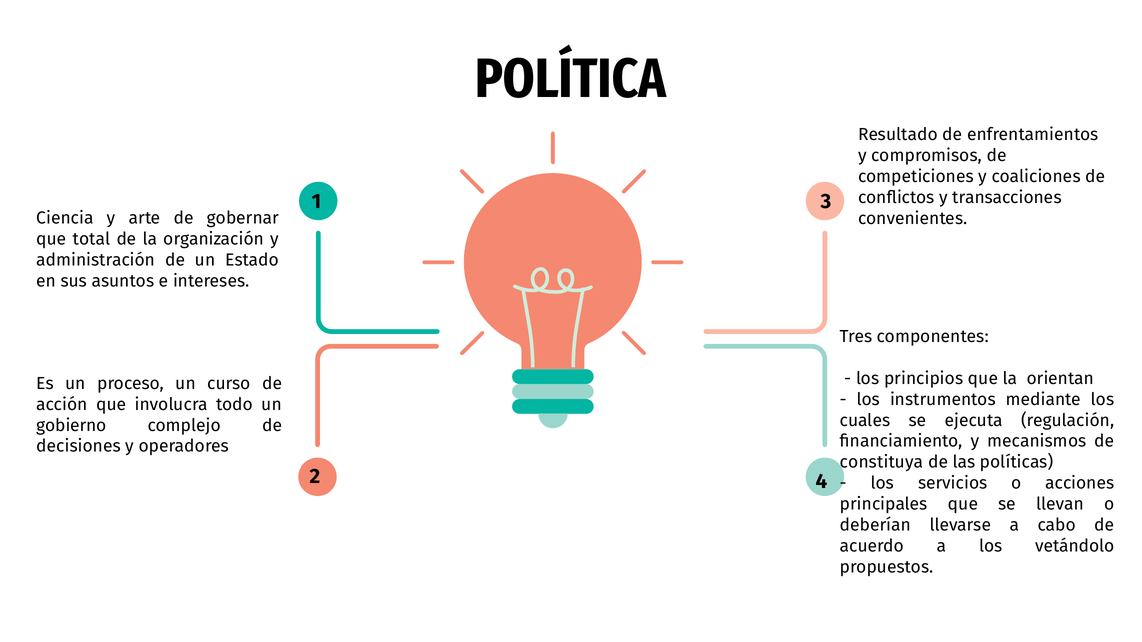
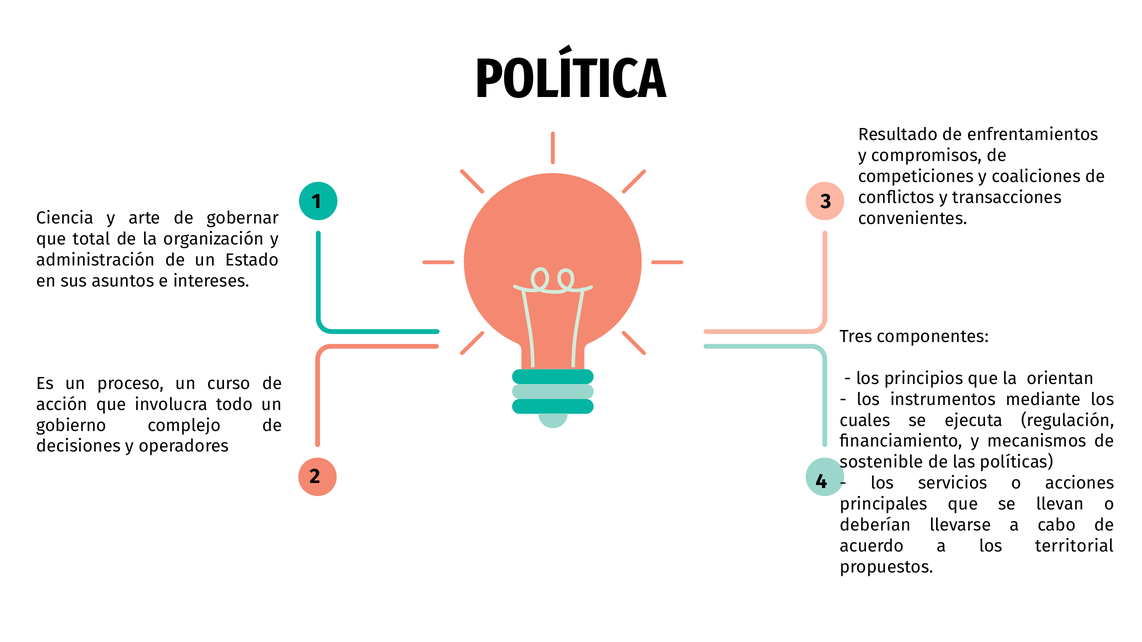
constituya: constituya -> sostenible (882, 462)
vetándolo: vetándolo -> territorial (1075, 546)
